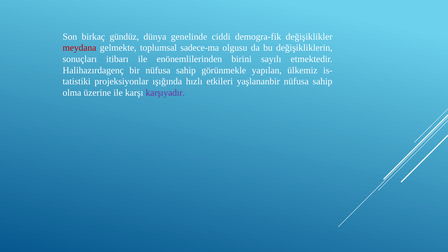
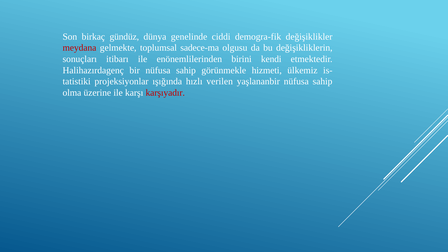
sayılı: sayılı -> kendi (271, 59)
yapılan: yapılan -> hizmeti (267, 70)
etkileri: etkileri -> verilen (220, 82)
karşıyadır colour: purple -> red (165, 93)
